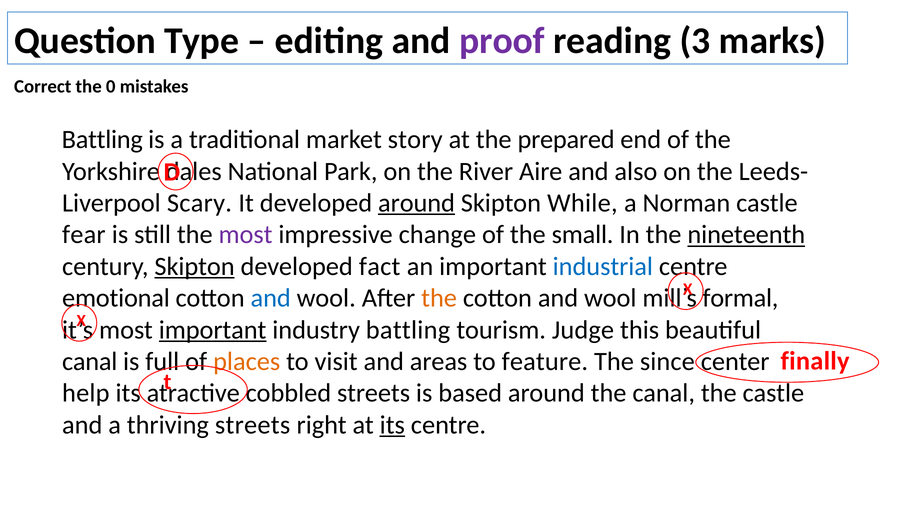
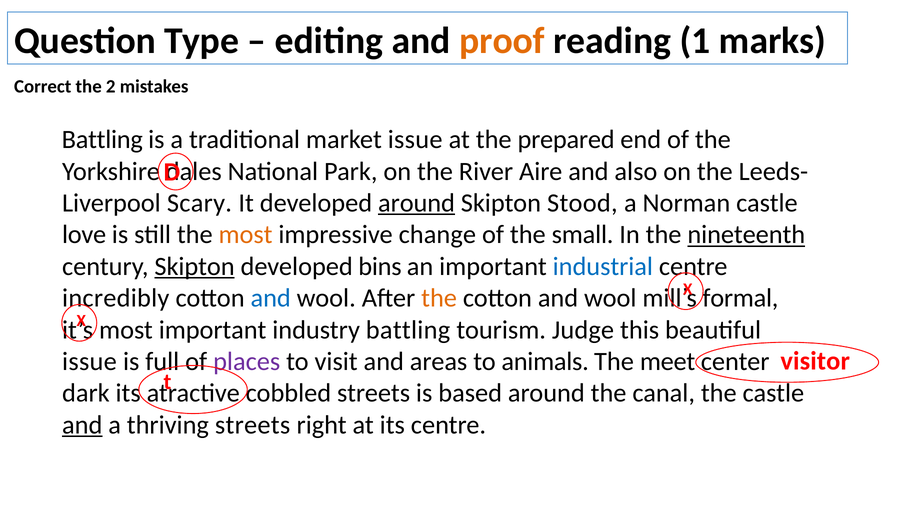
proof colour: purple -> orange (502, 41)
3: 3 -> 1 (695, 41)
0: 0 -> 2 (111, 86)
market story: story -> issue (415, 140)
While: While -> Stood (582, 203)
fear: fear -> love (84, 235)
most colour: purple -> orange (246, 235)
fact: fact -> bins (380, 266)
emotional: emotional -> incredibly (116, 298)
important underline: present -> none (213, 330)
finally: finally -> visitor (815, 361)
canal: canal -> issue (89, 362)
places colour: orange -> purple (247, 362)
feature: feature -> animals (545, 362)
since: since -> meet (668, 362)
help: help -> dark (86, 393)
and underline: none -> present (82, 425)
its underline: present -> none (392, 425)
